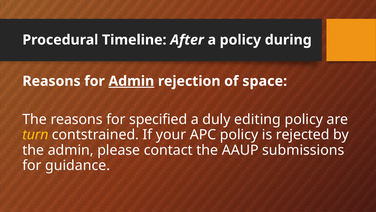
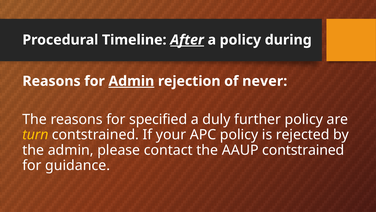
After underline: none -> present (187, 40)
space: space -> never (265, 81)
editing: editing -> further (258, 119)
AAUP submissions: submissions -> contstrained (303, 150)
